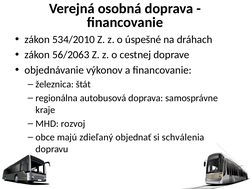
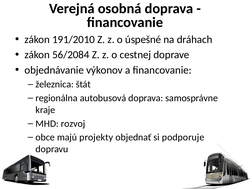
534/2010: 534/2010 -> 191/2010 (74, 40)
56/2063: 56/2063 -> 56/2084 (71, 55)
zdieľaný: zdieľaný -> projekty (96, 137)
schválenia: schválenia -> podporuje (183, 137)
